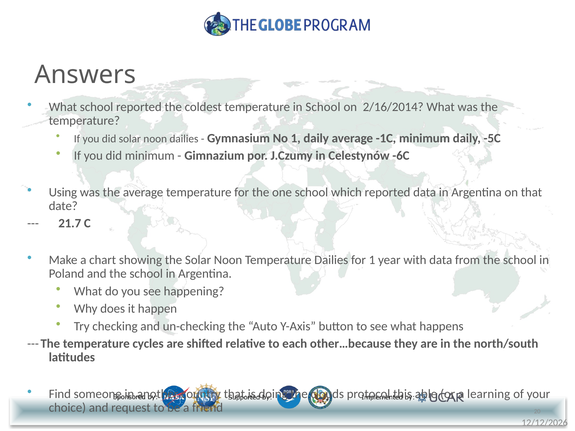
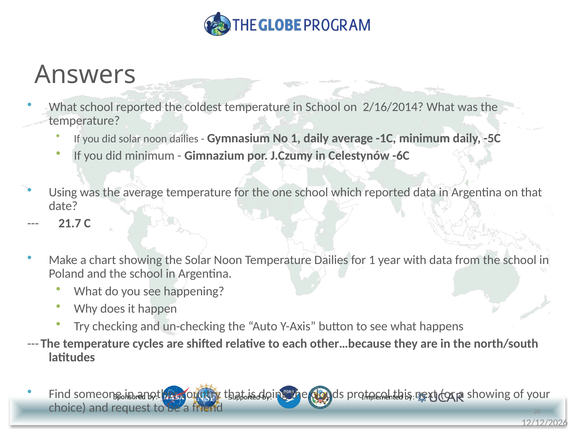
able: able -> next (426, 394)
a learning: learning -> showing (489, 394)
